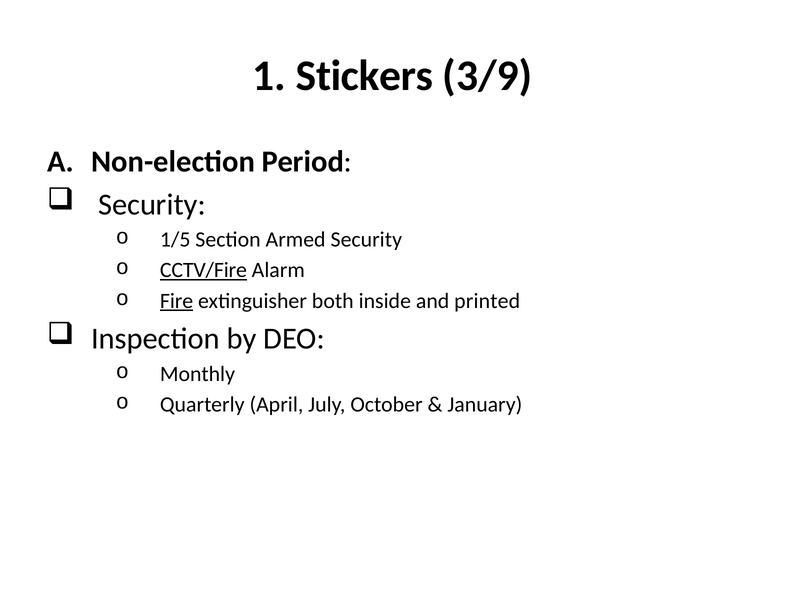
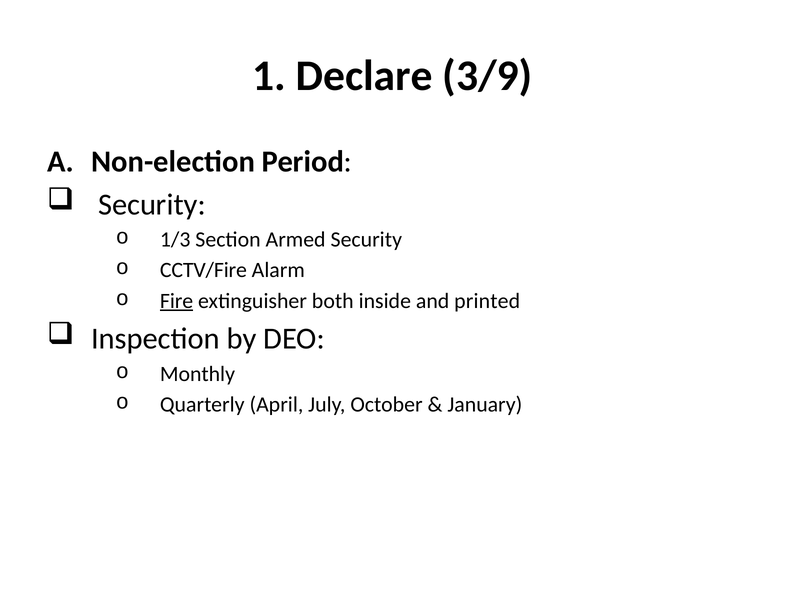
Stickers: Stickers -> Declare (364, 76)
1/5: 1/5 -> 1/3 (175, 240)
CCTV/Fire underline: present -> none (203, 270)
